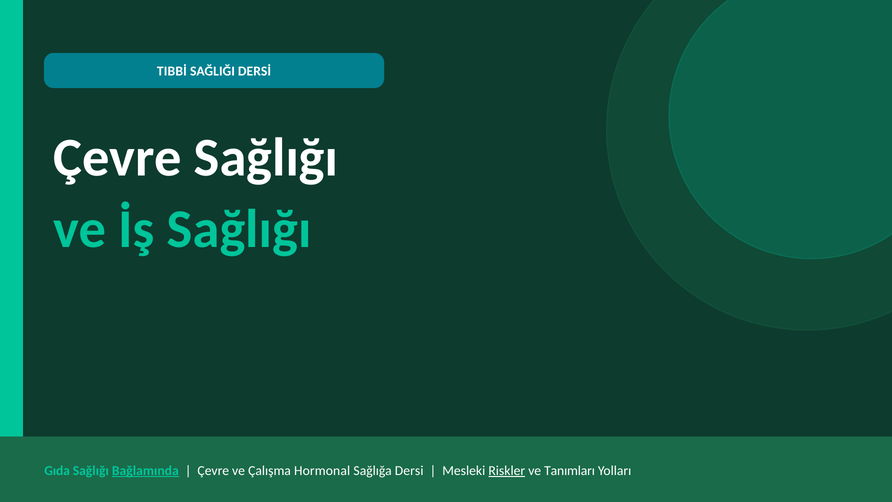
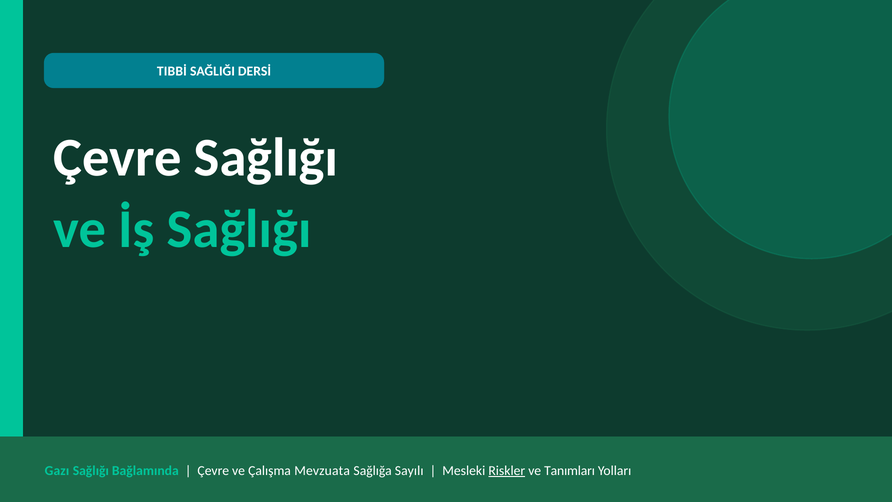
Gıda: Gıda -> Gazı (57, 470)
Bağlamında underline: present -> none (145, 470)
Hormonal: Hormonal -> Mevzuata (322, 470)
Dersi: Dersi -> Sayılı (409, 470)
